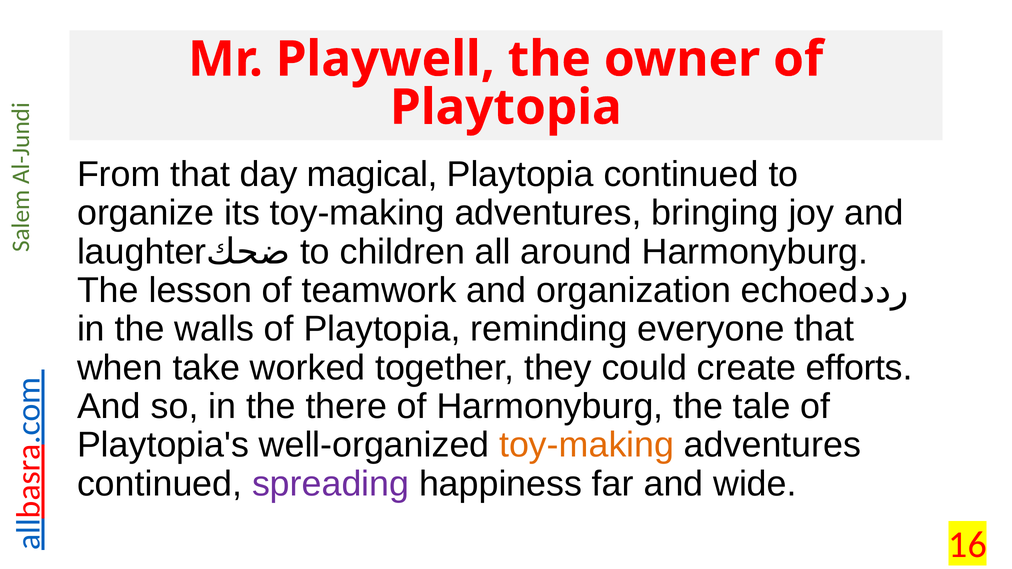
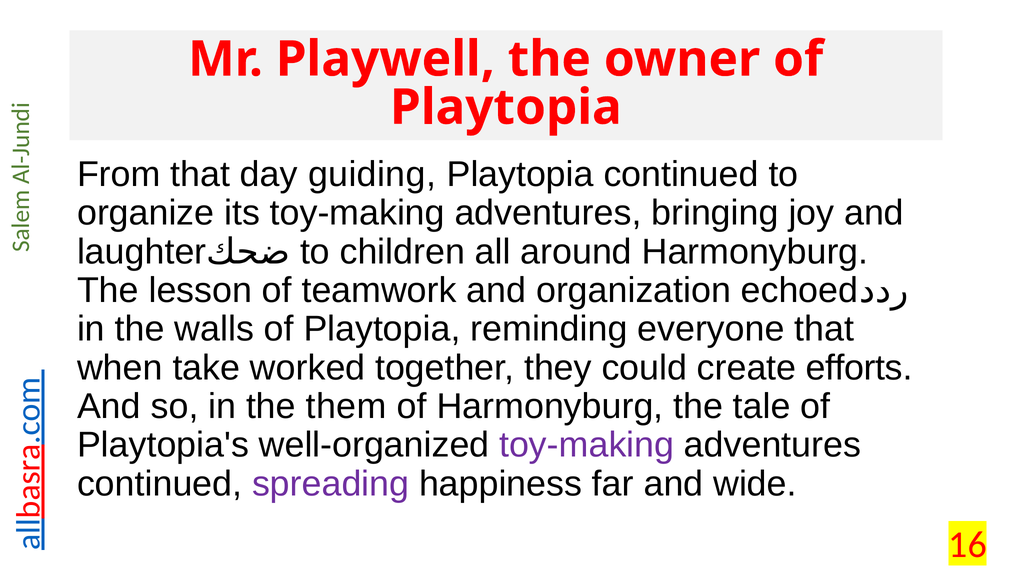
magical: magical -> guiding (372, 174)
there: there -> them (346, 407)
toy-making colour: orange -> purple (587, 445)
